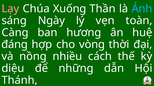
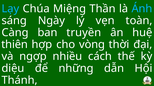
Lạy colour: pink -> light blue (10, 9)
Xuống: Xuống -> Miệng (70, 9)
hương: hương -> truyền (84, 33)
đáng: đáng -> thiên (15, 45)
nồng: nồng -> ngợp (33, 57)
